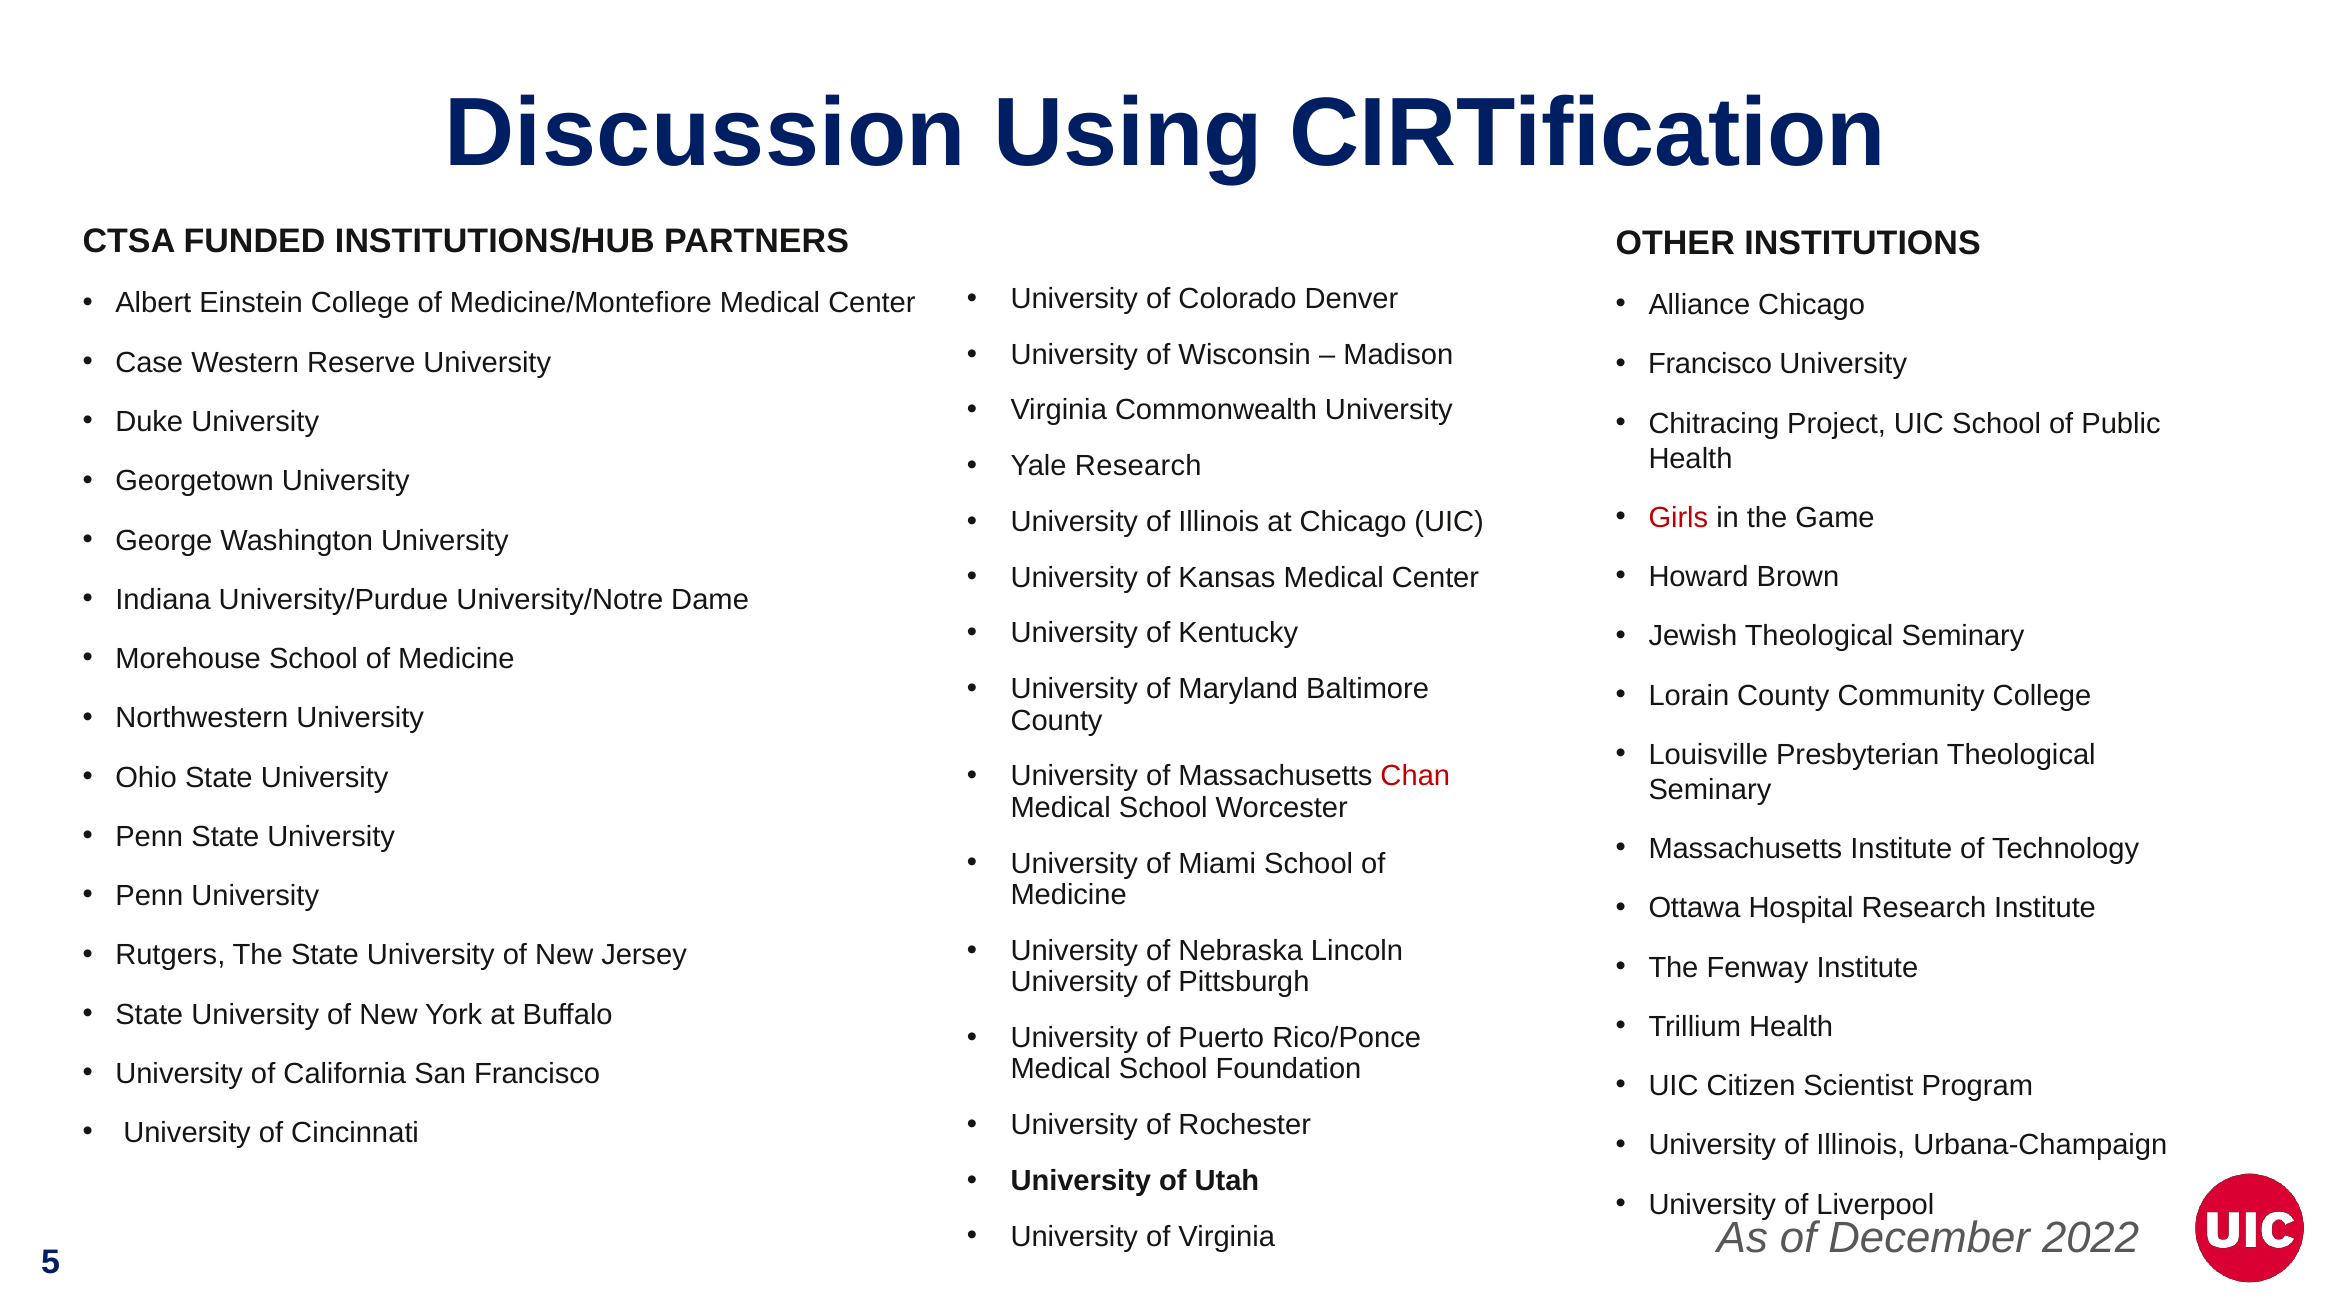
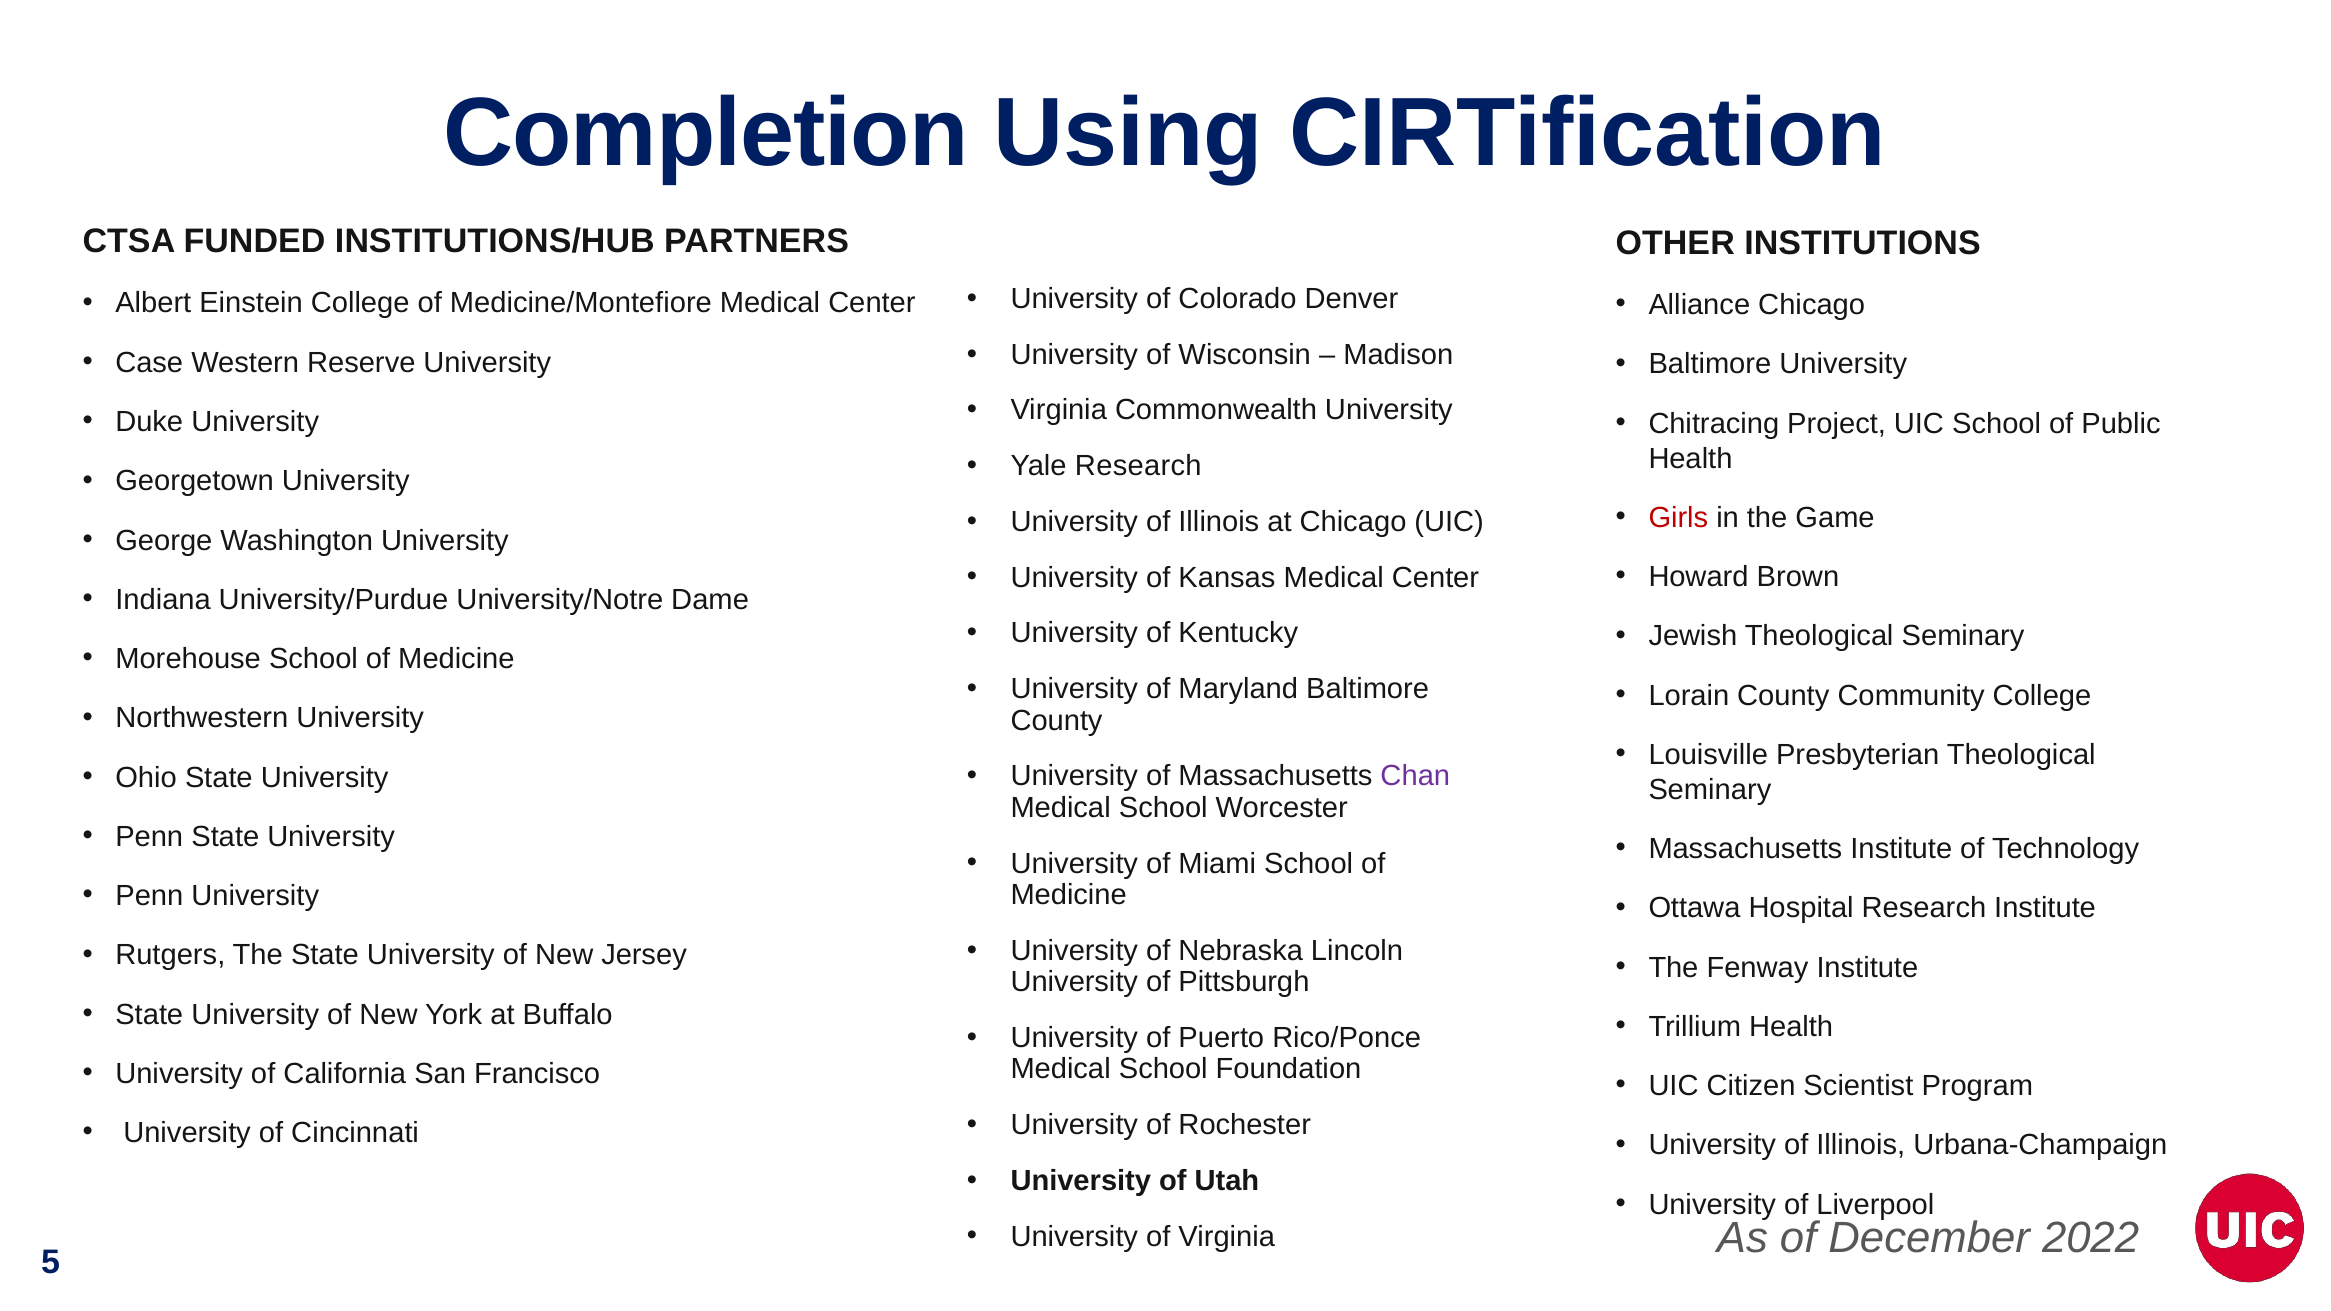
Discussion: Discussion -> Completion (706, 133)
Francisco: Francisco -> Baltimore (1710, 364)
Chan colour: red -> purple (1415, 776)
